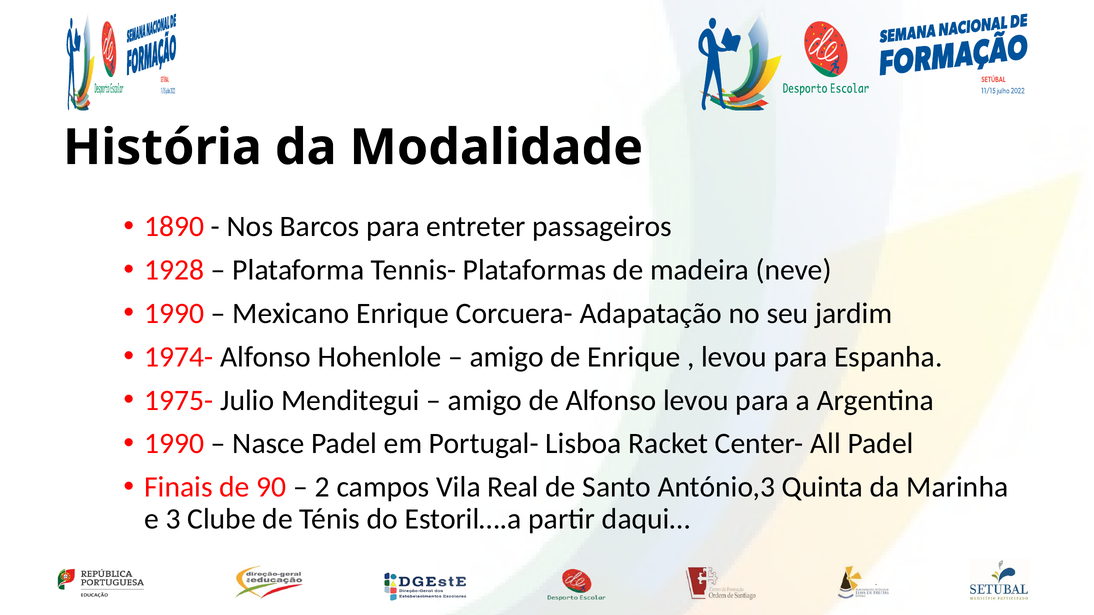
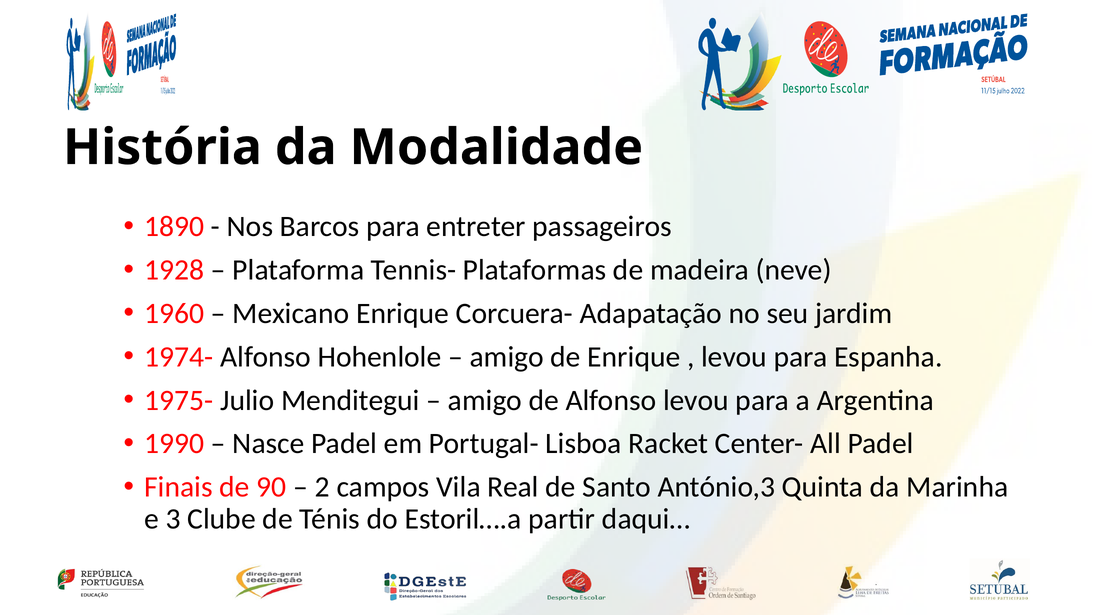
1990: 1990 -> 1960 (174, 314)
